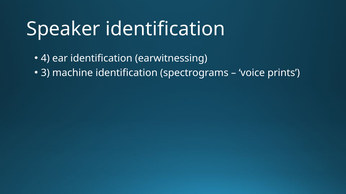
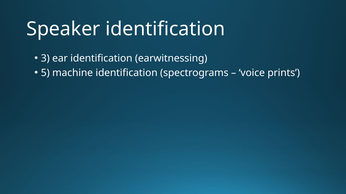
4: 4 -> 3 (45, 58)
3: 3 -> 5 (45, 73)
